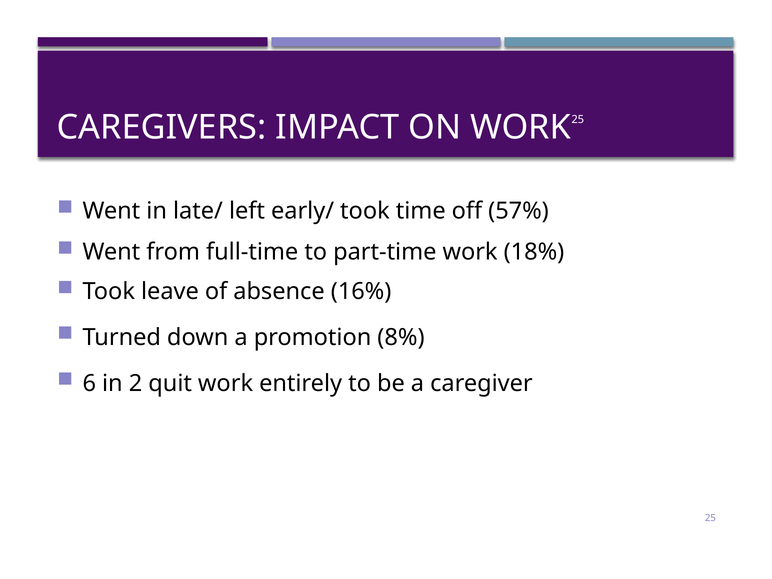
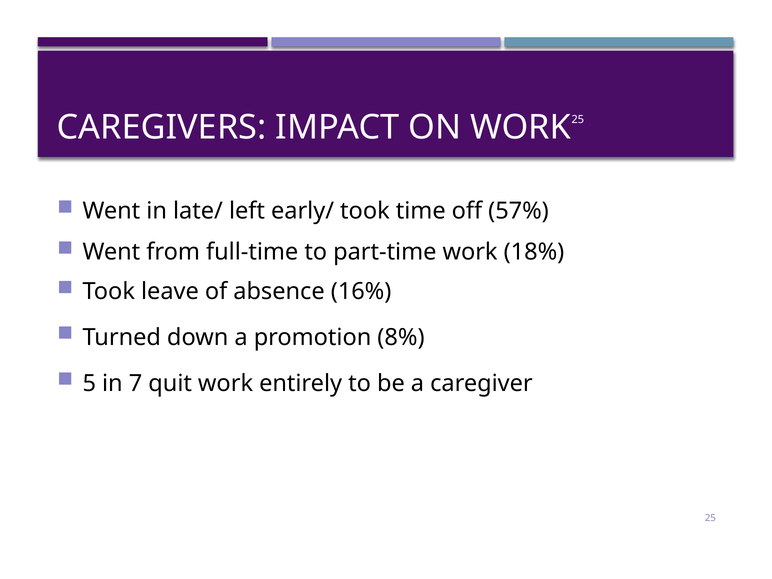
6: 6 -> 5 (89, 383)
2: 2 -> 7 (136, 383)
